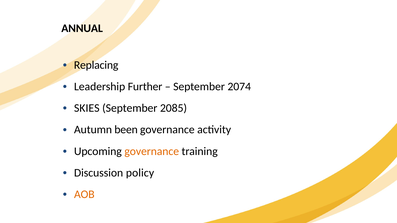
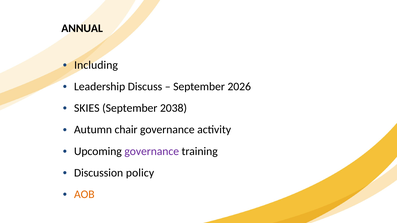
Replacing: Replacing -> Including (96, 65)
Further: Further -> Discuss (145, 87)
2074: 2074 -> 2026 (239, 87)
2085: 2085 -> 2038 (173, 108)
been: been -> chair (126, 130)
governance colour: orange -> purple (152, 151)
